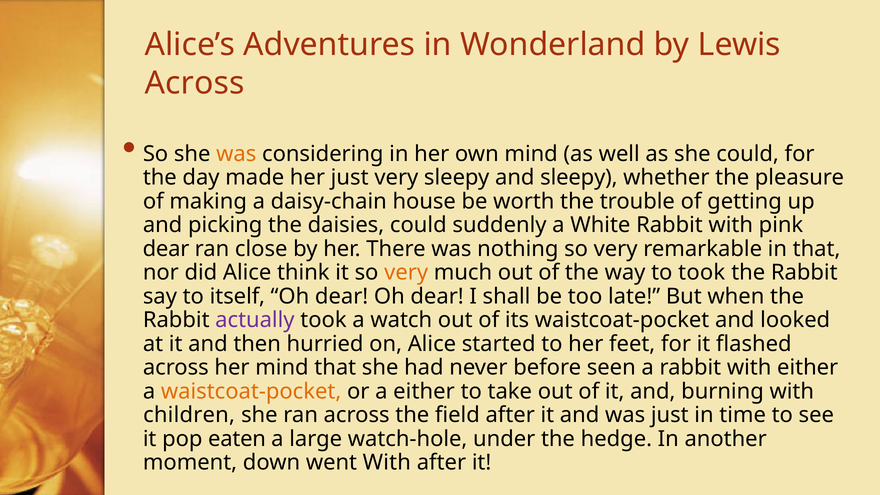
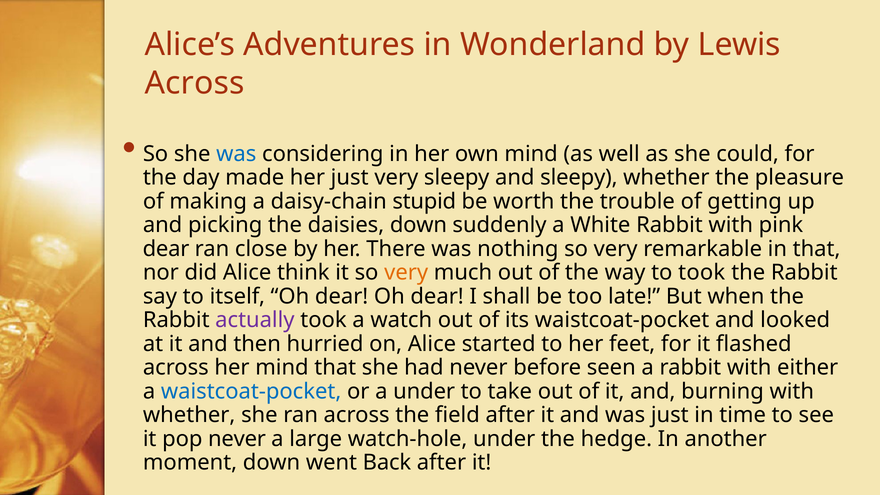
was colour: orange -> blue (236, 154)
house: house -> stupid (424, 201)
daisies could: could -> down (418, 225)
waistcoat-pocket colour: orange -> blue (251, 391)
a either: either -> under (424, 391)
children: children -> whether (189, 415)
pop eaten: eaten -> never (237, 439)
went With: With -> Back (387, 463)
